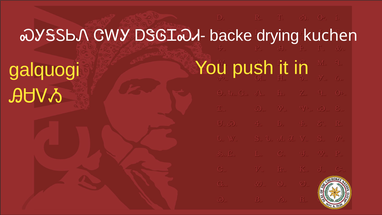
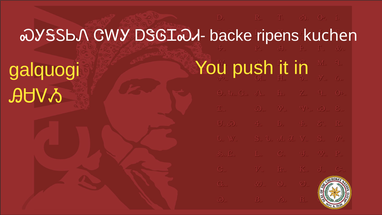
drying: drying -> ripens (278, 36)
